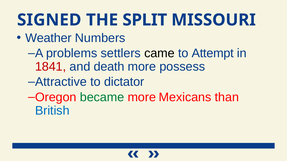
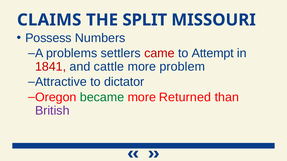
SIGNED: SIGNED -> CLAIMS (49, 20)
Weather: Weather -> Possess (48, 38)
came colour: black -> red (159, 53)
death: death -> cattle (109, 67)
possess: possess -> problem (182, 67)
Mexicans: Mexicans -> Returned (185, 97)
British colour: blue -> purple (52, 111)
